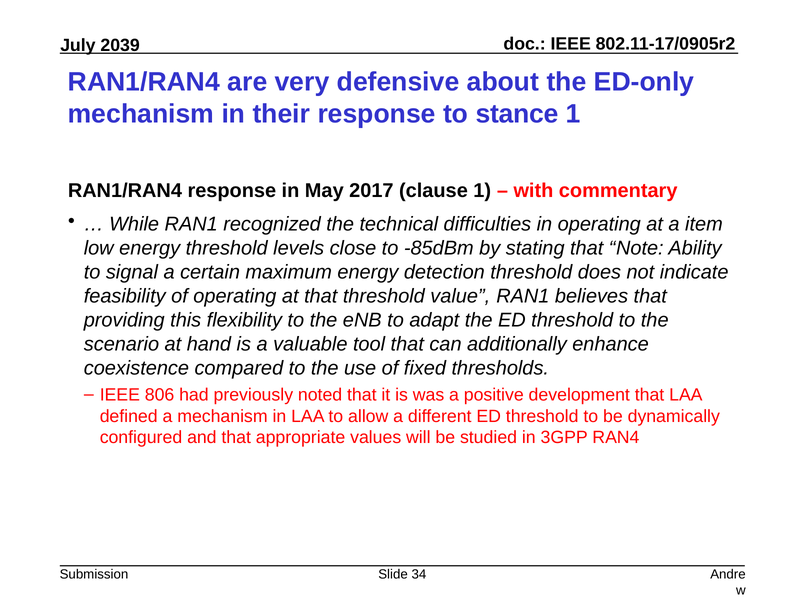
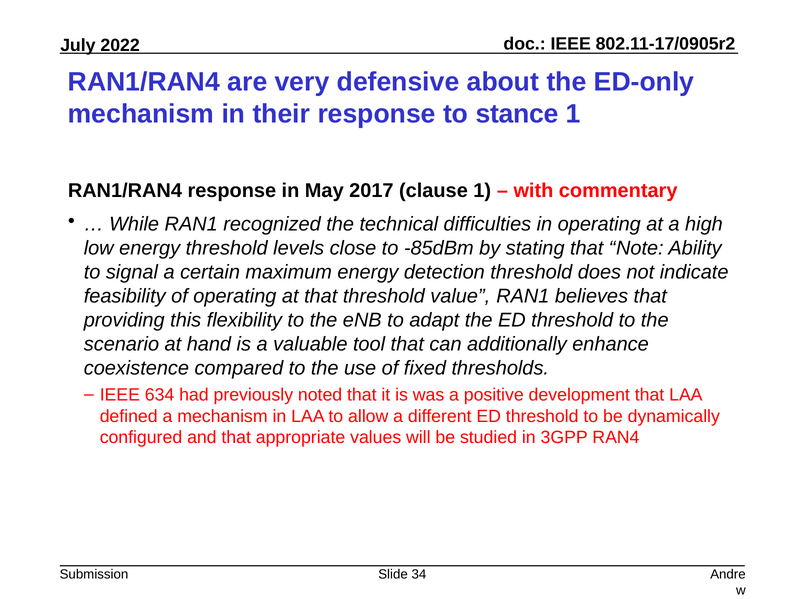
2039: 2039 -> 2022 (120, 45)
item: item -> high (704, 224)
806: 806 -> 634 (160, 395)
